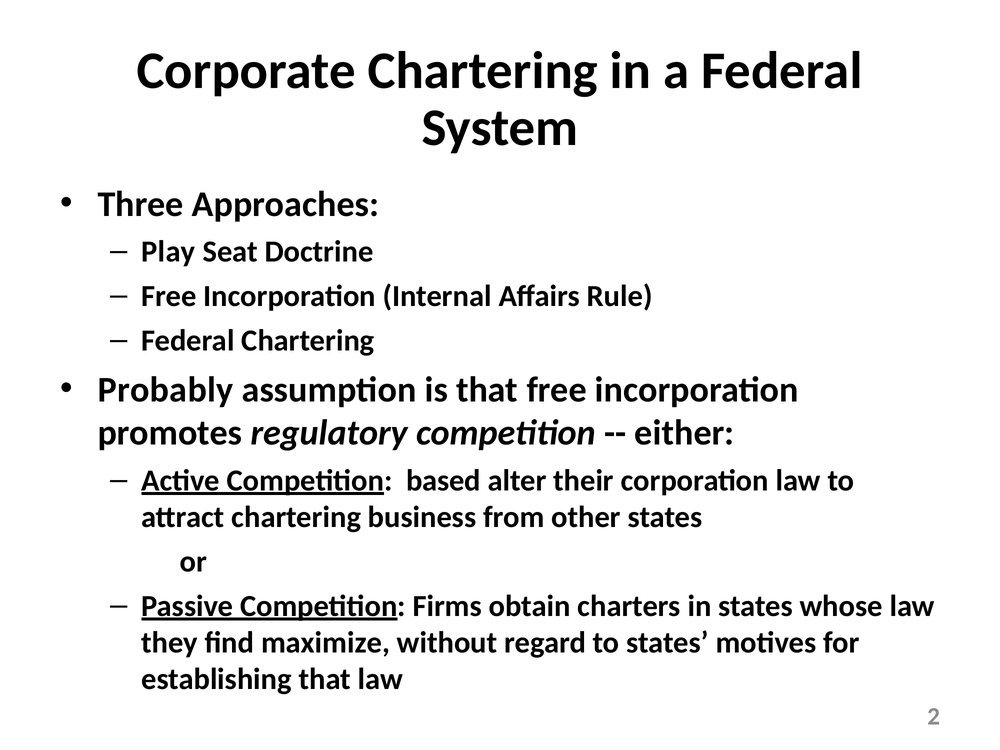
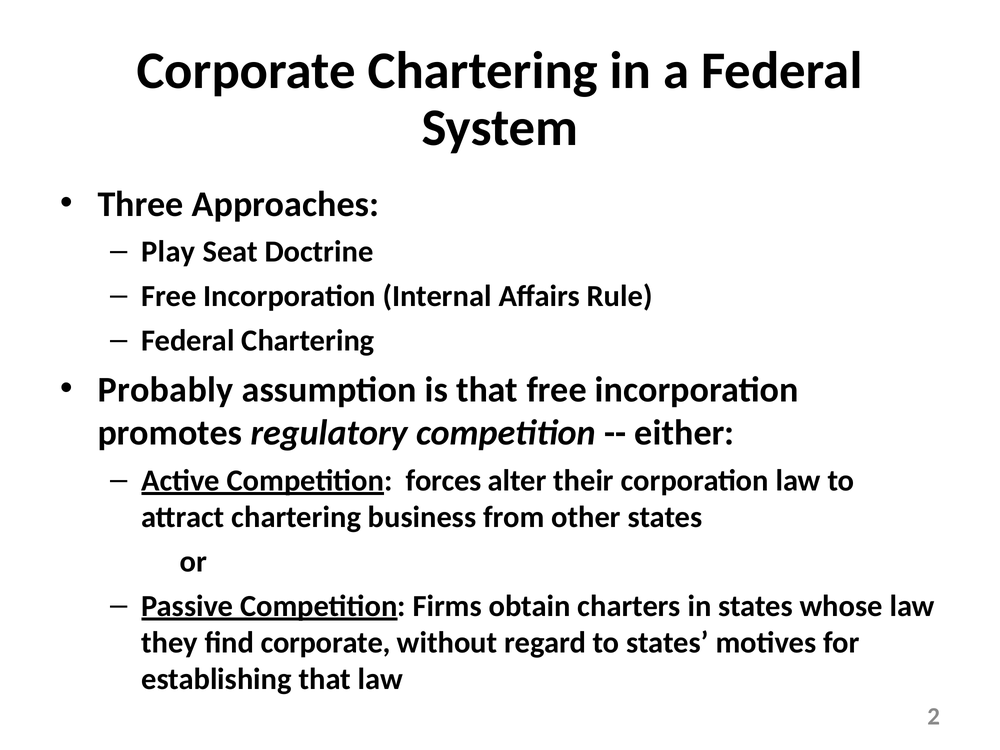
based: based -> forces (444, 480)
find maximize: maximize -> corporate (326, 643)
